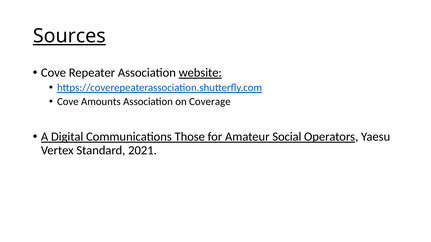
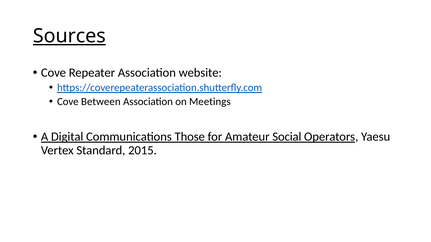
website underline: present -> none (200, 73)
Amounts: Amounts -> Between (101, 102)
Coverage: Coverage -> Meetings (210, 102)
2021: 2021 -> 2015 (142, 151)
